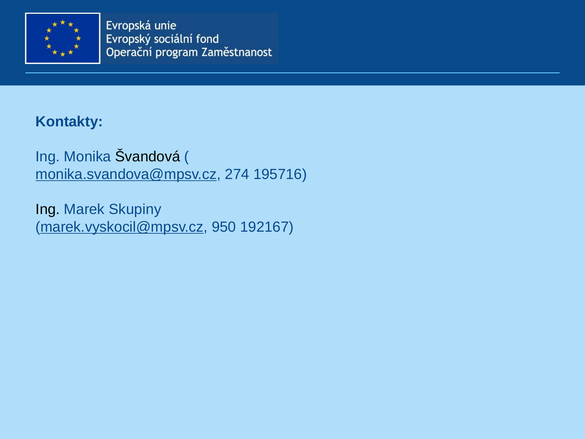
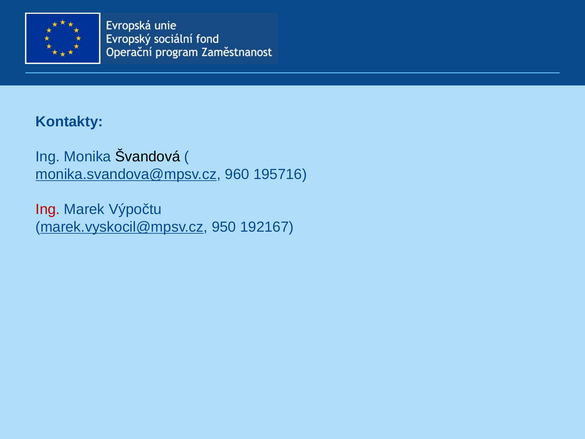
274: 274 -> 960 (237, 174)
Ing colour: black -> red (48, 209)
Skupiny: Skupiny -> Výpočtu (135, 209)
